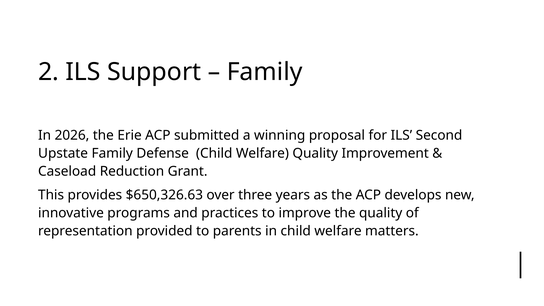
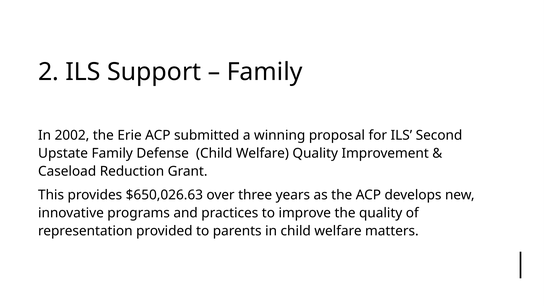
2026: 2026 -> 2002 (72, 135)
$650,326.63: $650,326.63 -> $650,026.63 (164, 195)
